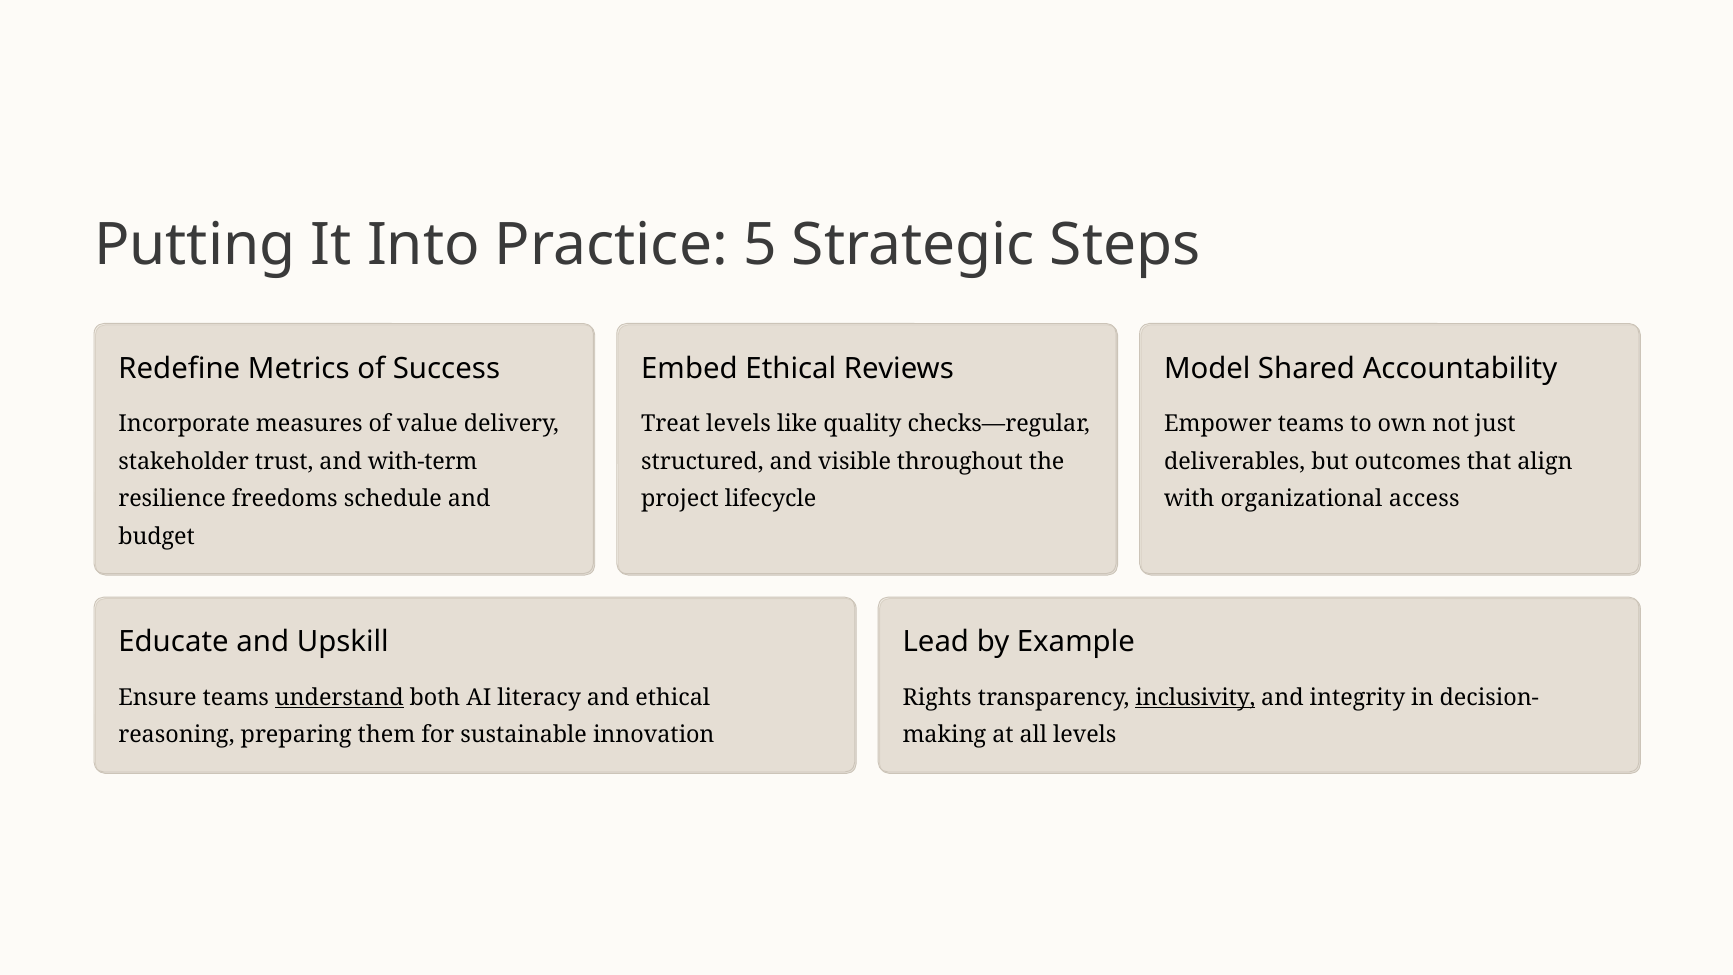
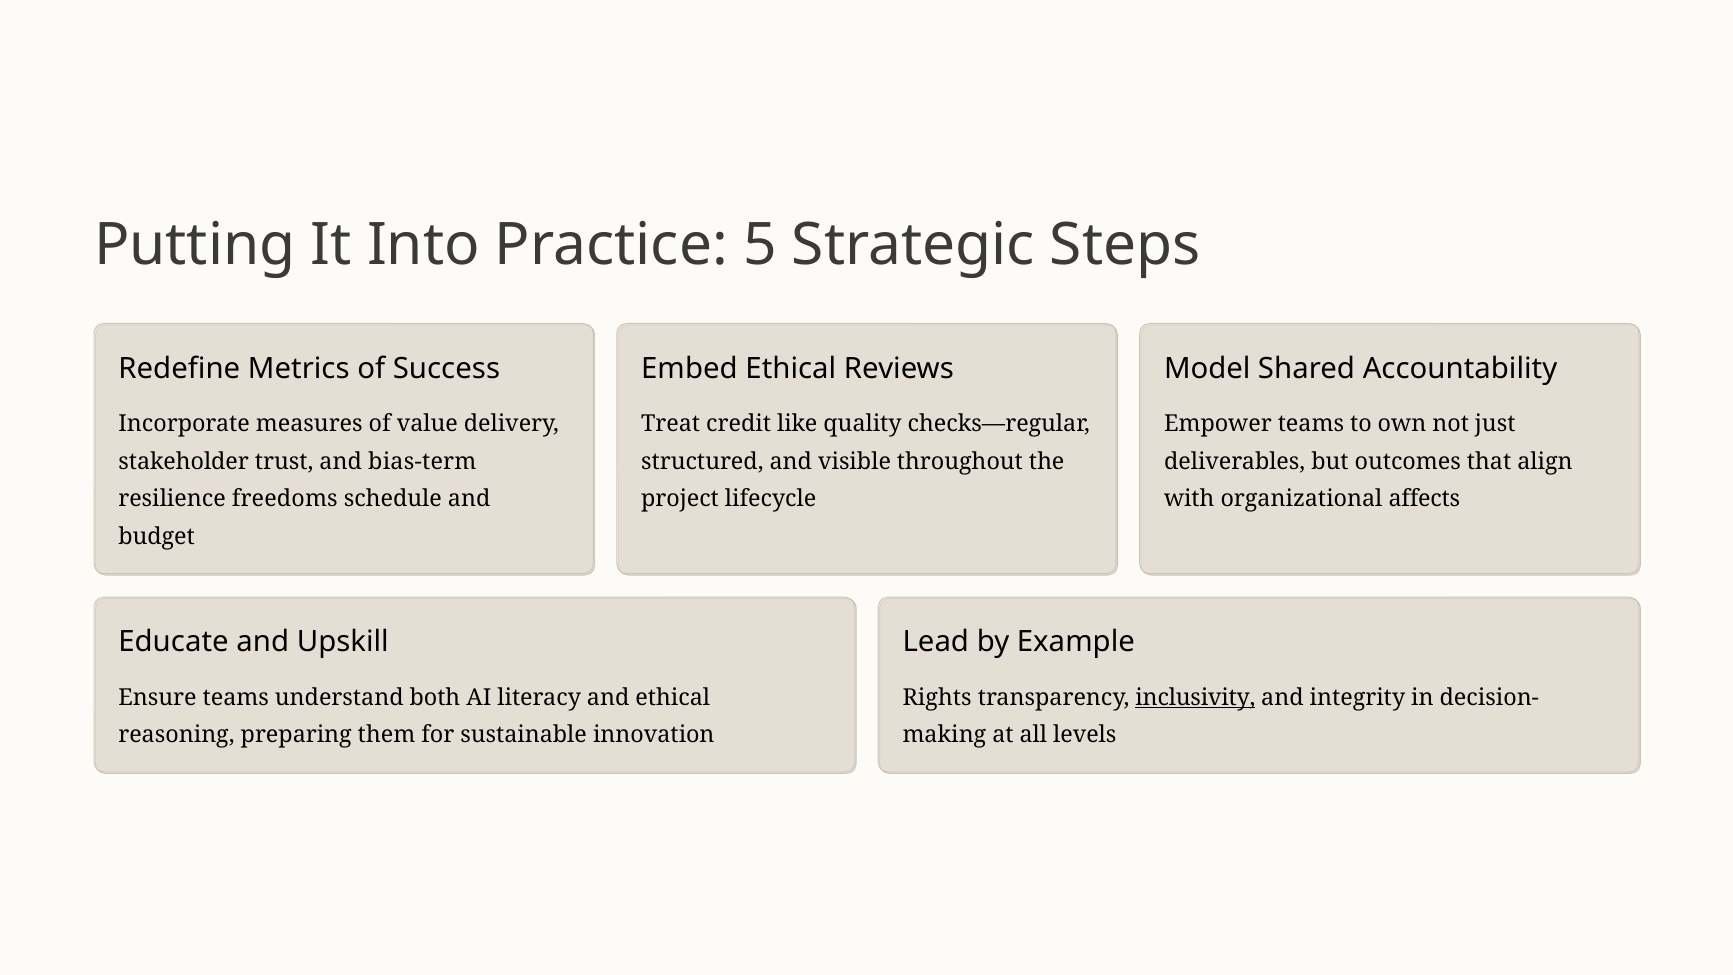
Treat levels: levels -> credit (739, 424)
with-term: with-term -> bias-term (422, 461)
access: access -> affects (1424, 499)
understand underline: present -> none (339, 697)
